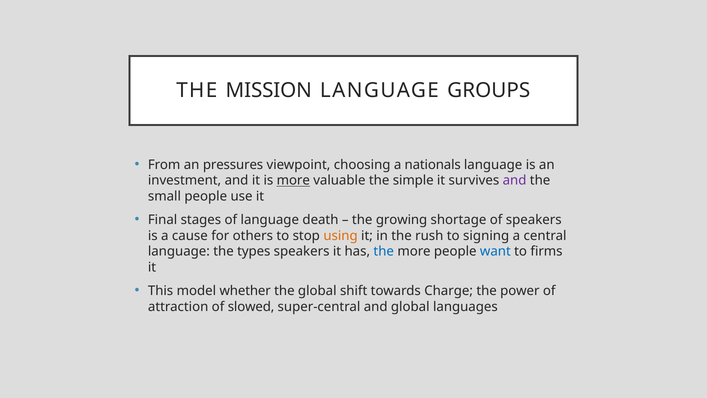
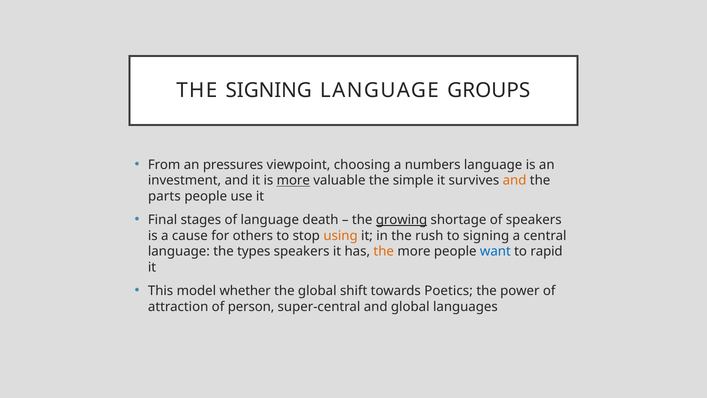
THE MISSION: MISSION -> SIGNING (269, 90)
nationals: nationals -> numbers (433, 165)
and colour: purple -> orange (515, 180)
small: small -> parts (164, 196)
growing underline: none -> present (402, 220)
the colour: blue -> orange (384, 251)
firms: firms -> rapid (547, 251)
Charge: Charge -> Poetics (449, 291)
slowed: slowed -> person (251, 307)
